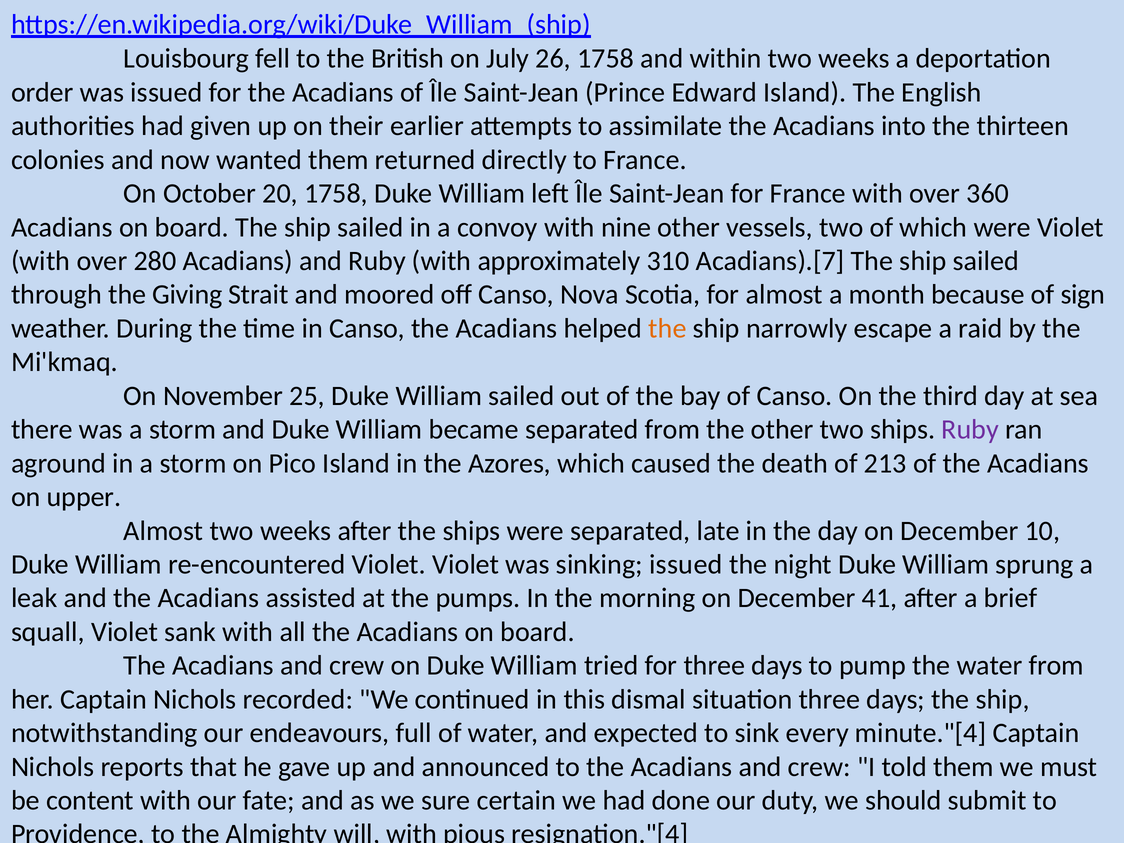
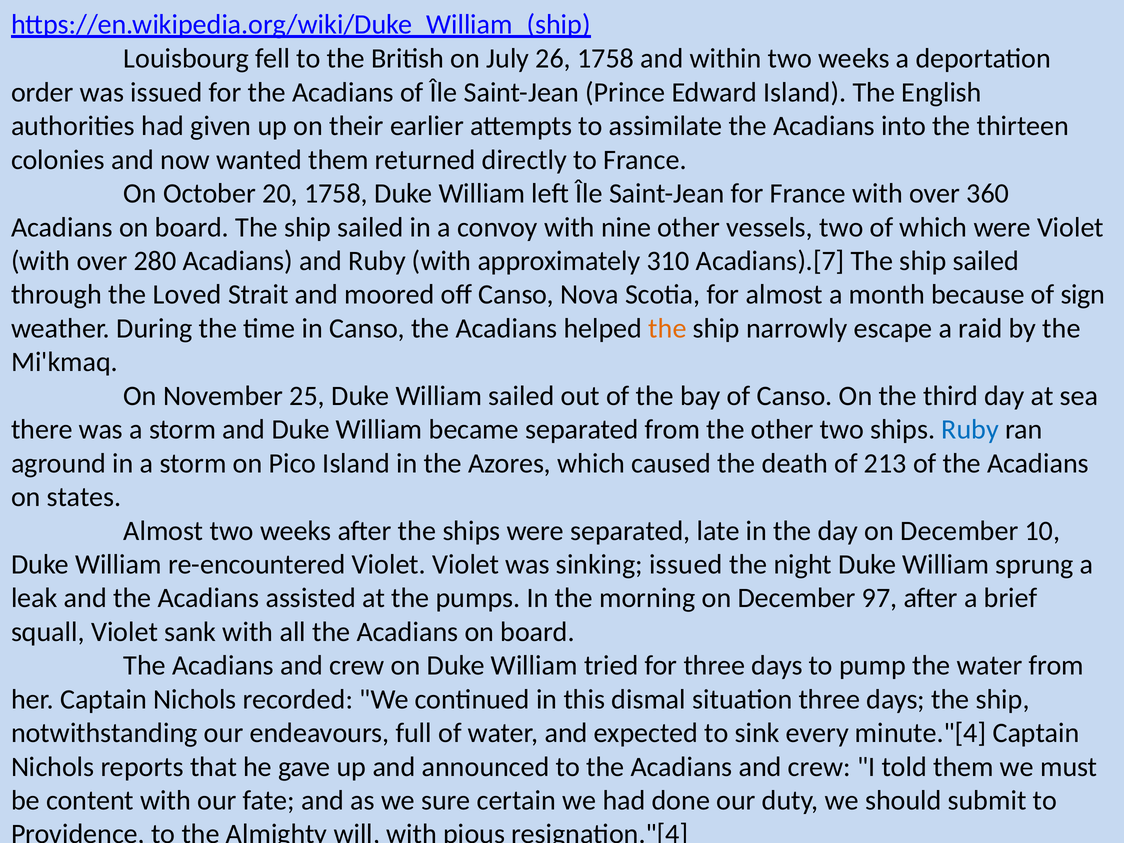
Giving: Giving -> Loved (187, 295)
Ruby colour: purple -> blue (970, 430)
upper: upper -> states (84, 497)
December 41: 41 -> 97 (880, 598)
